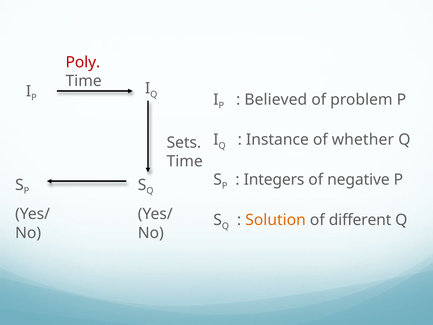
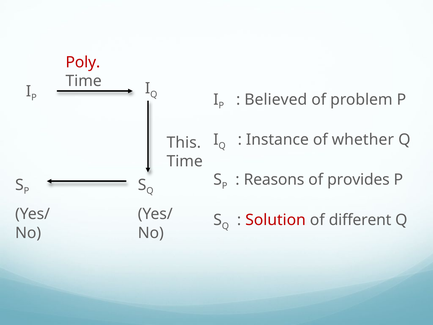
Sets: Sets -> This (184, 142)
Integers: Integers -> Reasons (274, 180)
negative: negative -> provides (358, 180)
Solution colour: orange -> red (276, 220)
